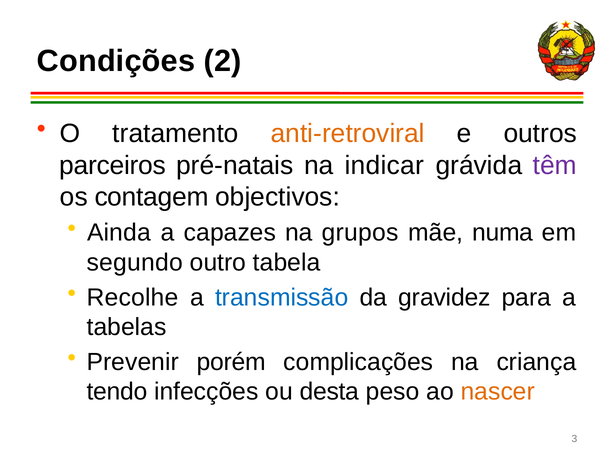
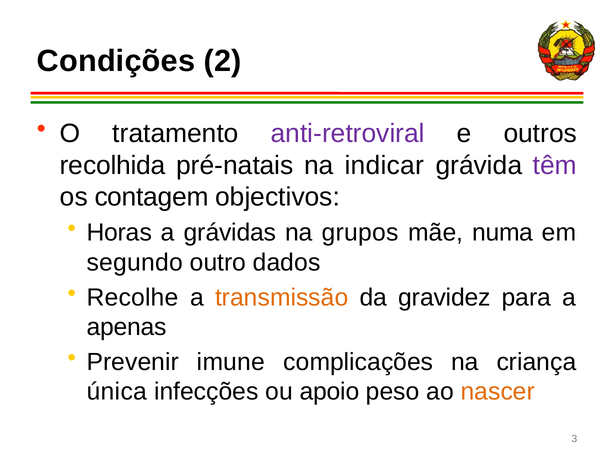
anti-retroviral colour: orange -> purple (348, 133)
parceiros: parceiros -> recolhida (113, 165)
Ainda: Ainda -> Horas (119, 233)
capazes: capazes -> grávidas (230, 233)
tabela: tabela -> dados (287, 262)
transmissão colour: blue -> orange (282, 297)
tabelas: tabelas -> apenas (127, 327)
porém: porém -> imune (231, 362)
tendo: tendo -> única (117, 391)
desta: desta -> apoio (330, 391)
